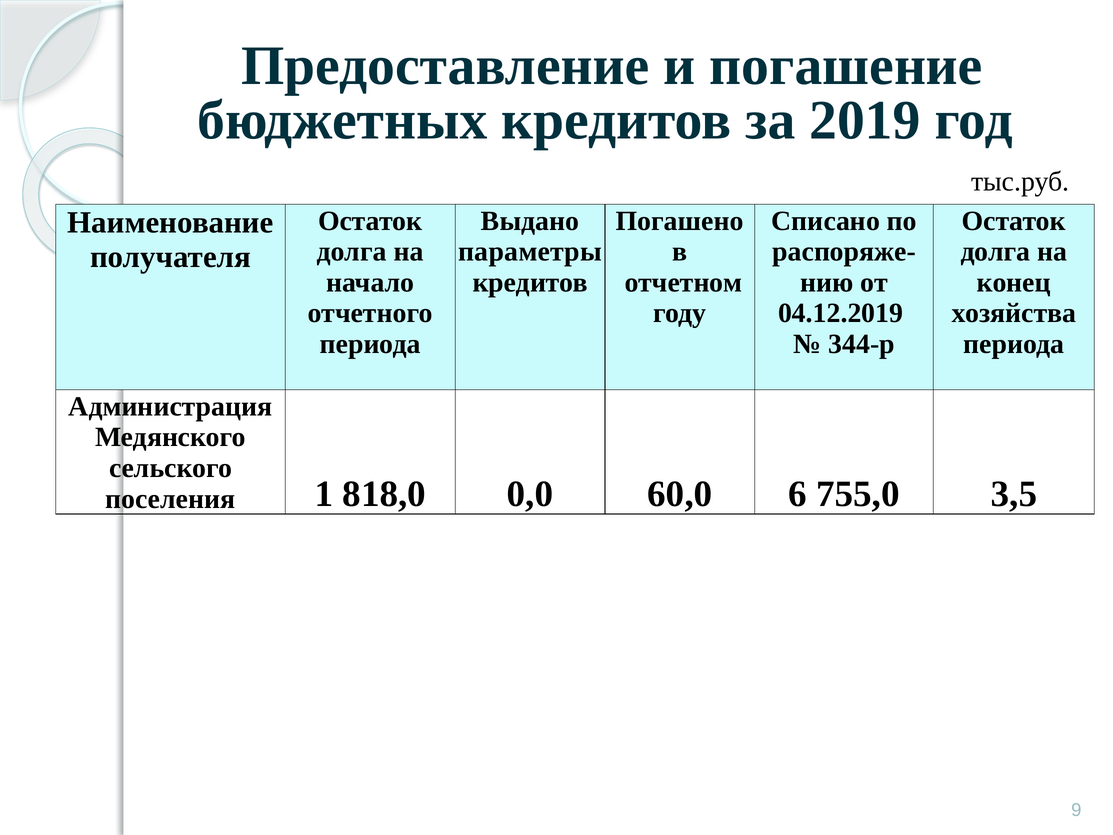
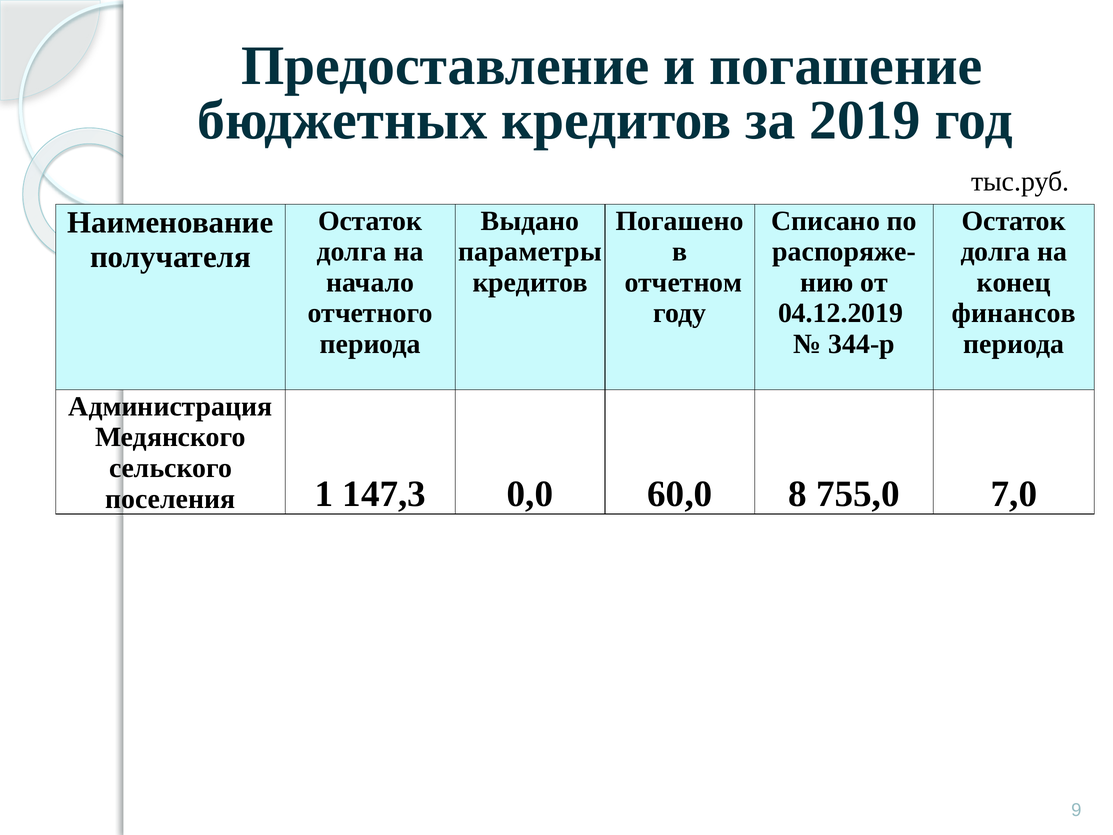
хозяйства: хозяйства -> финансов (1014, 313)
818,0: 818,0 -> 147,3 (384, 494)
6: 6 -> 8 (798, 494)
3,5: 3,5 -> 7,0 (1014, 494)
